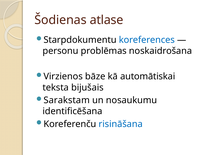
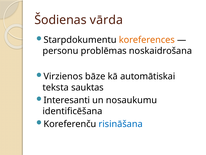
atlase: atlase -> vārda (106, 20)
koreferences colour: blue -> orange (147, 40)
bijušais: bijušais -> sauktas (87, 87)
Sarakstam: Sarakstam -> Interesanti (67, 100)
